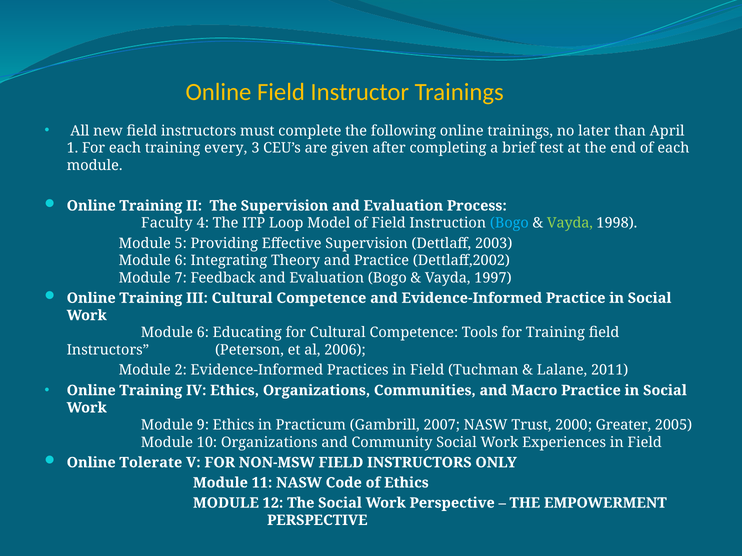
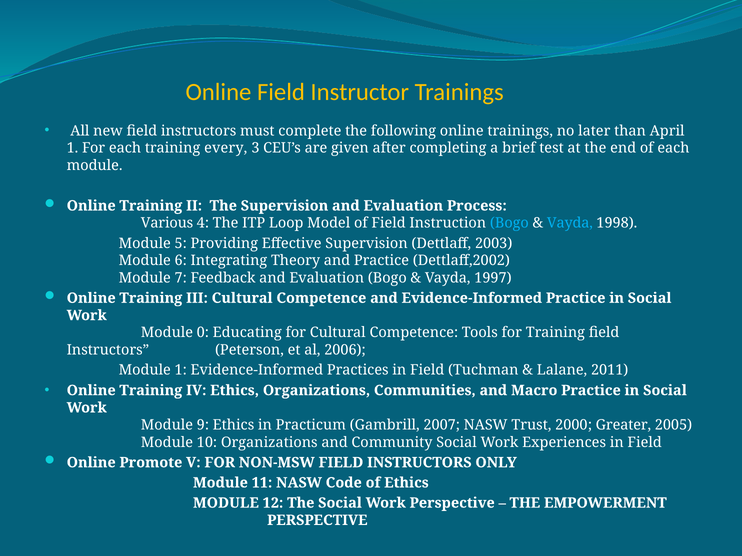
Faculty: Faculty -> Various (167, 223)
Vayda colour: light green -> light blue (570, 223)
6: 6 -> 0 (203, 333)
Module 2: 2 -> 1 (181, 371)
Tolerate: Tolerate -> Promote (151, 463)
